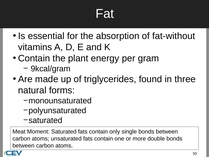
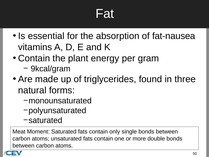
fat-without: fat-without -> fat-nausea (174, 36)
